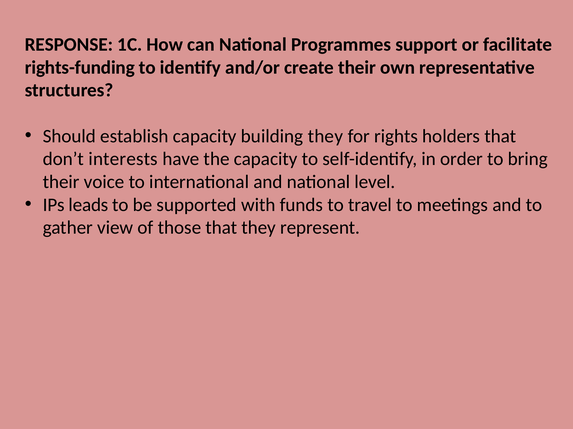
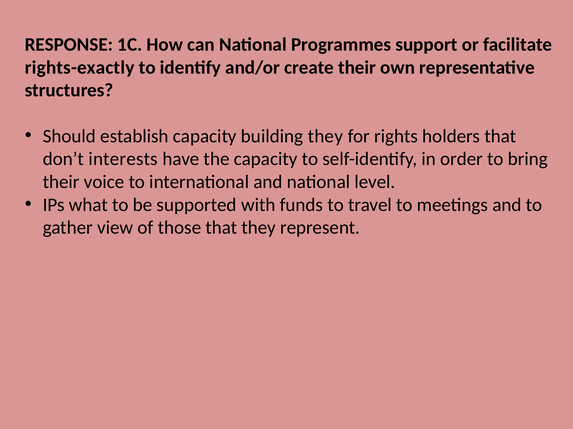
rights-funding: rights-funding -> rights-exactly (80, 68)
leads: leads -> what (88, 205)
